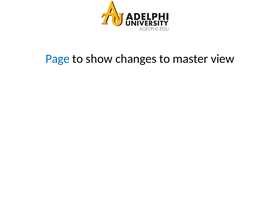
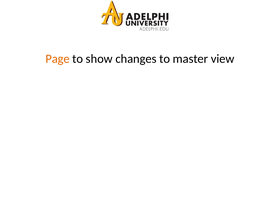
Page colour: blue -> orange (58, 59)
